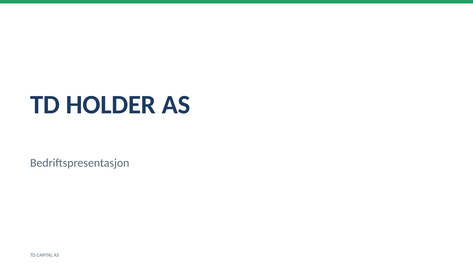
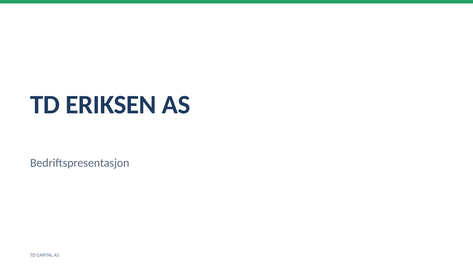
HOLDER: HOLDER -> ERIKSEN (111, 105)
